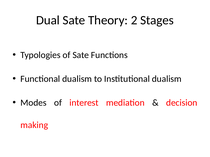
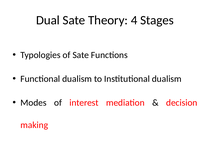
2: 2 -> 4 (134, 20)
